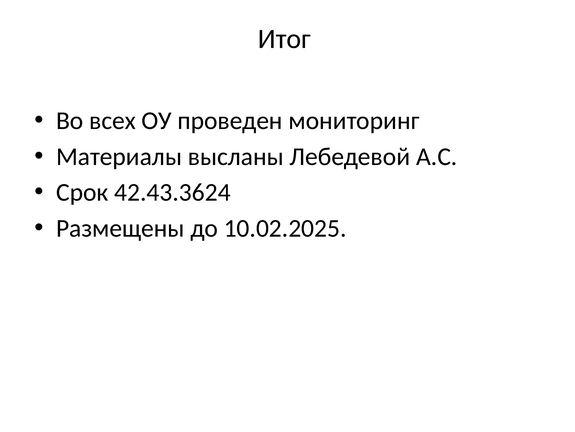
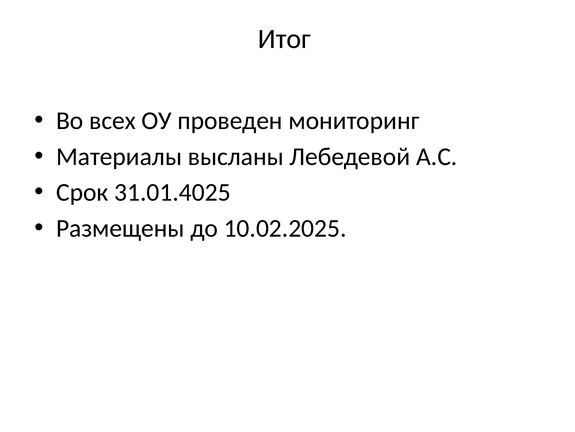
42.43.3624: 42.43.3624 -> 31.01.4025 (172, 192)
